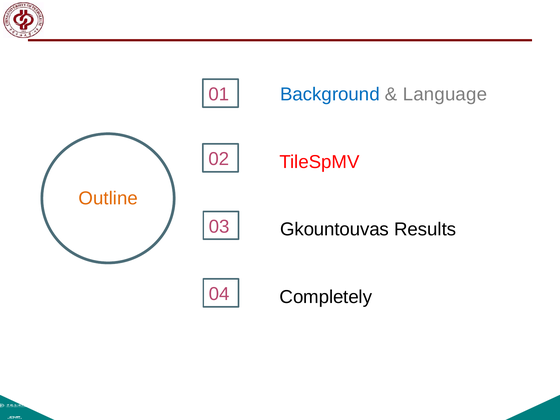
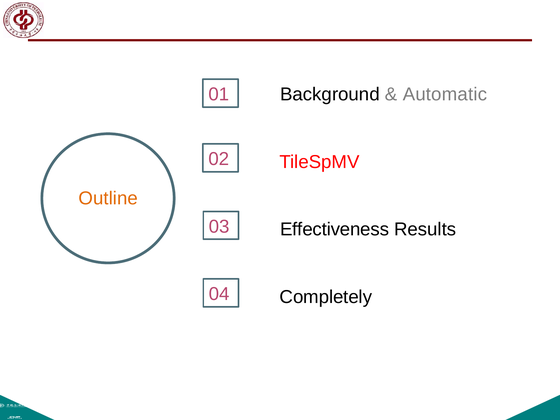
Background colour: blue -> black (330, 94)
Language: Language -> Automatic (445, 94)
Gkountouvas: Gkountouvas -> Effectiveness (335, 229)
